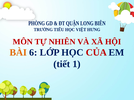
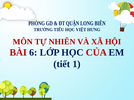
BÀI colour: orange -> red (18, 53)
